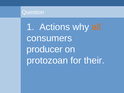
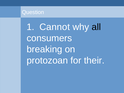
Actions: Actions -> Cannot (55, 27)
all colour: orange -> black (96, 27)
producer: producer -> breaking (44, 49)
